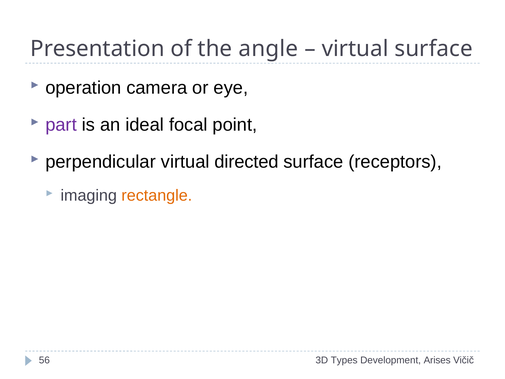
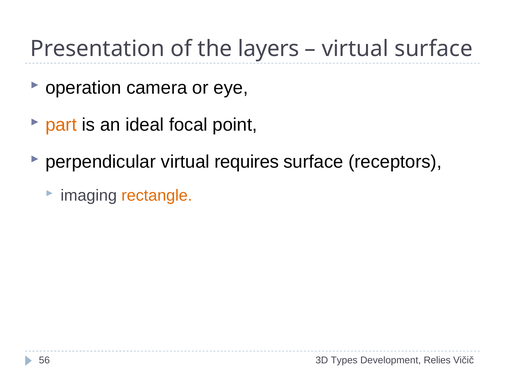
angle: angle -> layers (269, 49)
part colour: purple -> orange (61, 125)
directed: directed -> requires (247, 162)
Arises: Arises -> Relies (437, 360)
